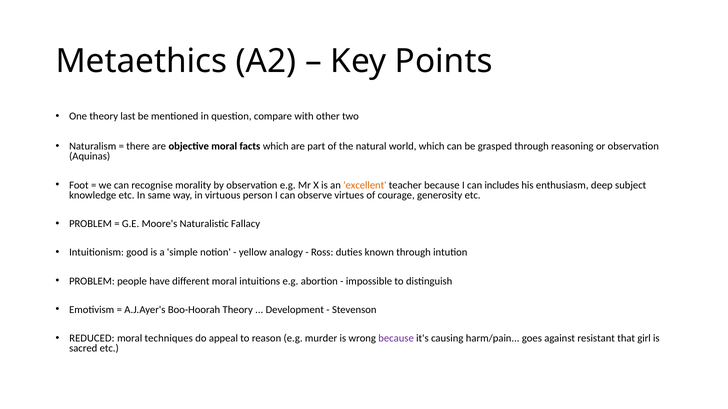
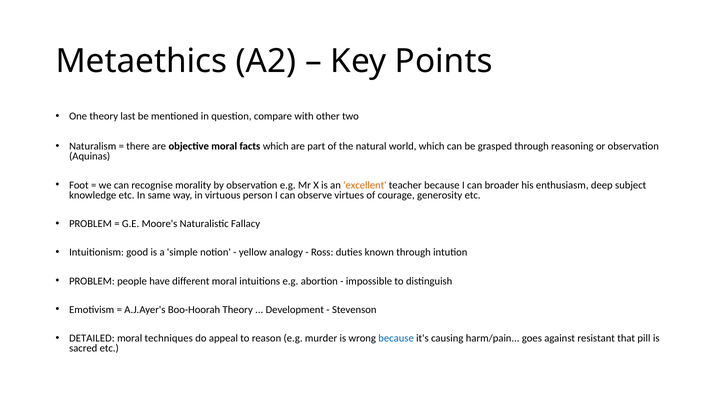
includes: includes -> broader (502, 185)
REDUCED: REDUCED -> DETAILED (92, 339)
because colour: purple -> blue (396, 339)
girl: girl -> pill (644, 339)
